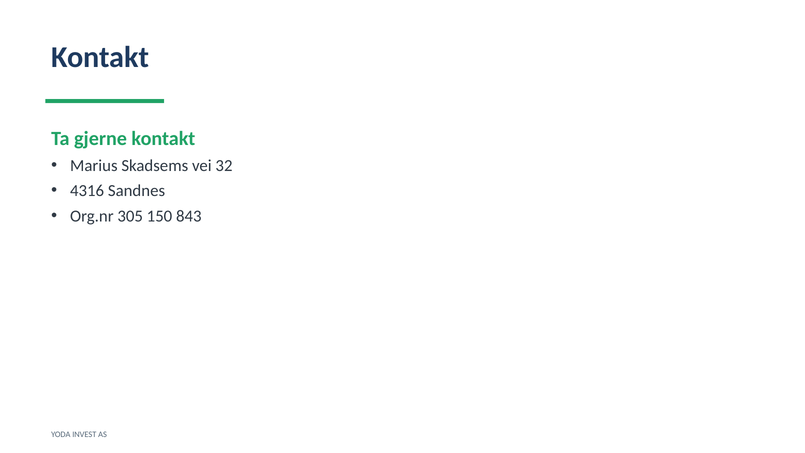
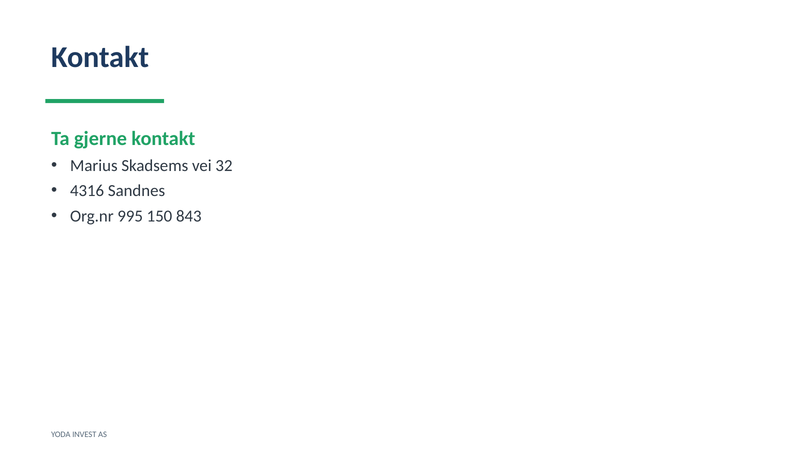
305: 305 -> 995 (130, 216)
